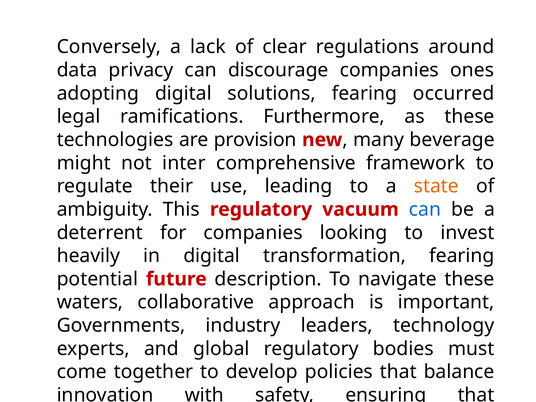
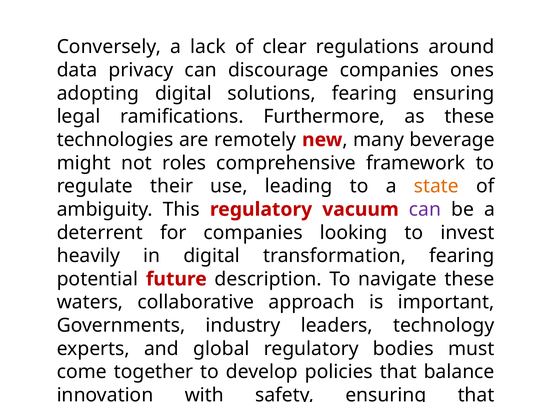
fearing occurred: occurred -> ensuring (454, 93)
provision: provision -> remotely (255, 140)
inter: inter -> roles (184, 163)
can colour: blue -> purple (425, 209)
